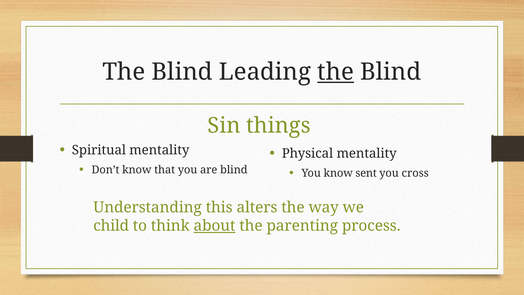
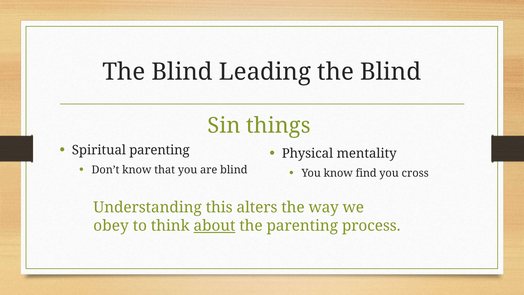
the underline: present -> none (336, 72)
Spiritual mentality: mentality -> parenting (159, 150)
sent: sent -> find (366, 173)
child: child -> obey (111, 226)
